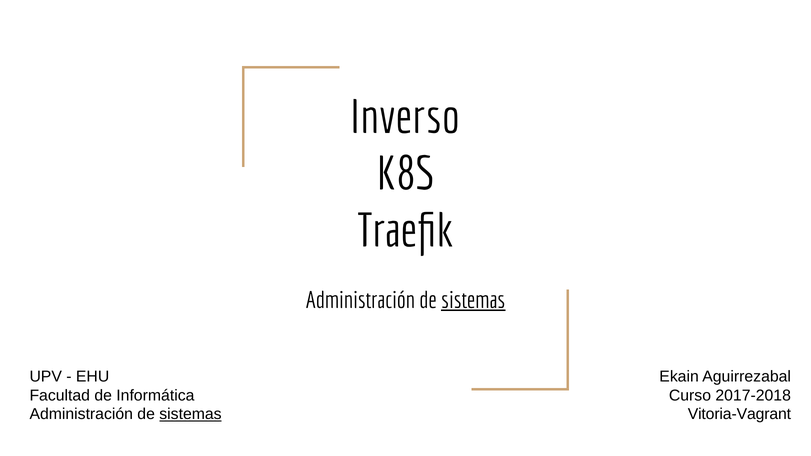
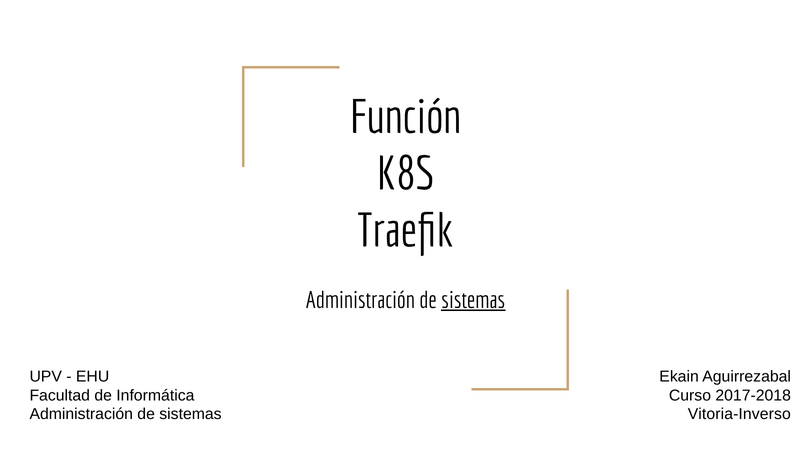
Inverso: Inverso -> Función (406, 118)
sistemas underline: present -> none (190, 414)
Vitoria-Vagrant: Vitoria-Vagrant -> Vitoria-Inverso (739, 414)
